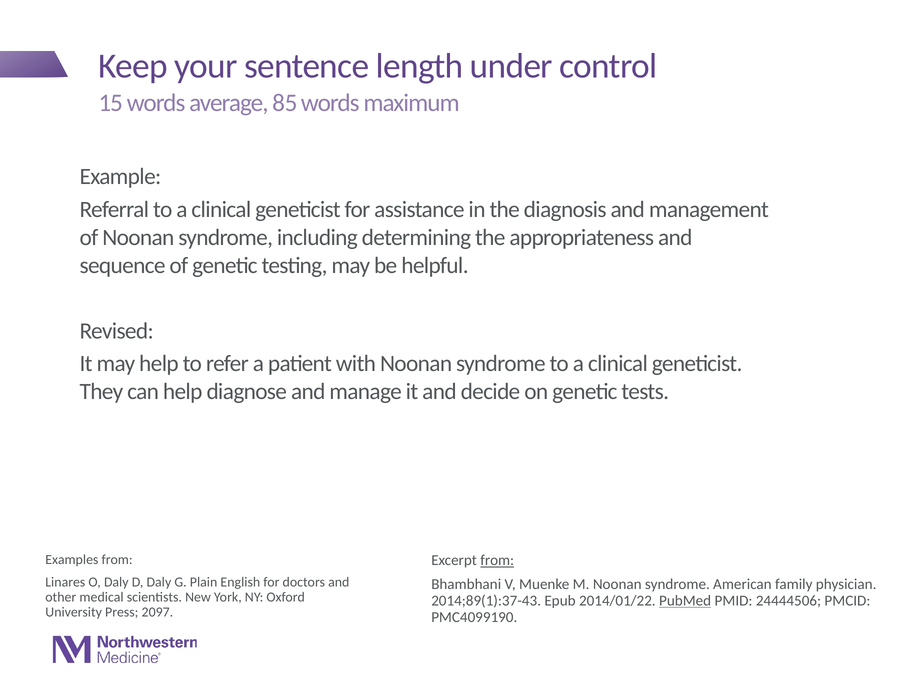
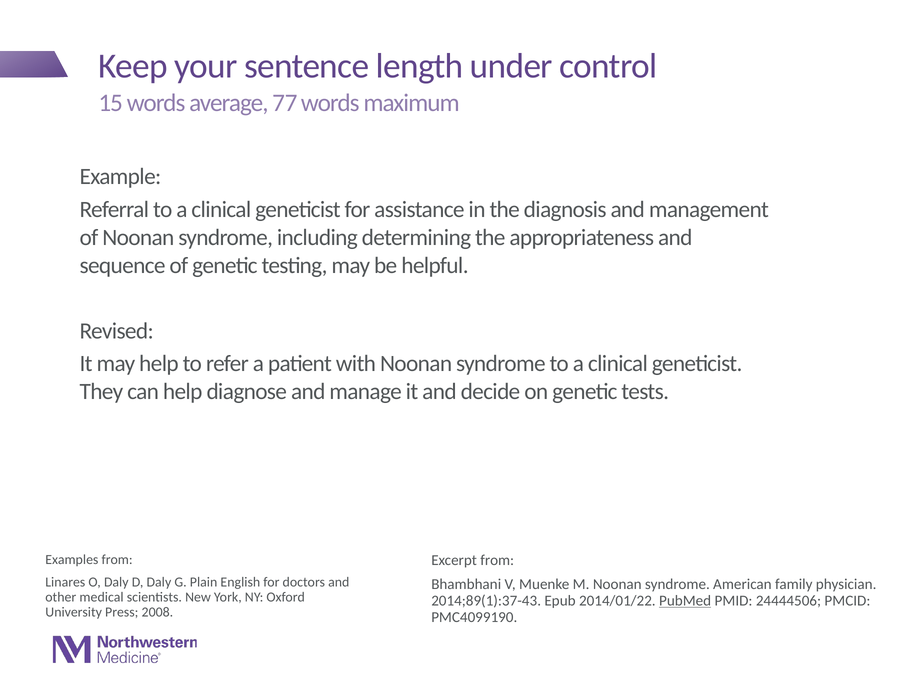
85: 85 -> 77 (285, 103)
from underline: present -> none (497, 560)
2097: 2097 -> 2008 (157, 612)
